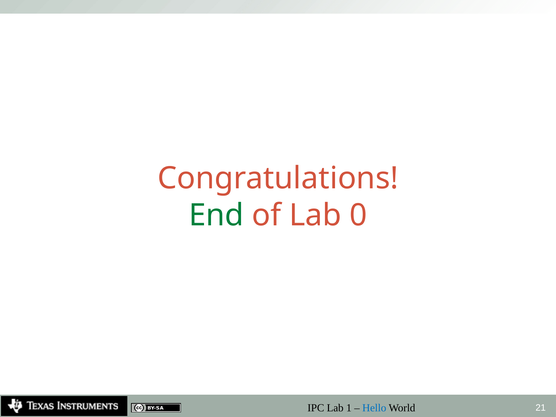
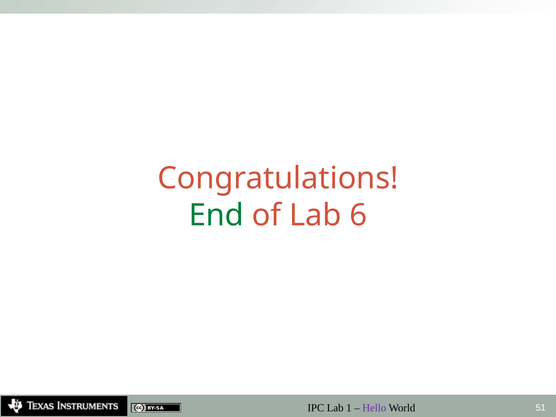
0: 0 -> 6 (358, 215)
Hello colour: blue -> purple (374, 408)
21: 21 -> 51 (541, 408)
